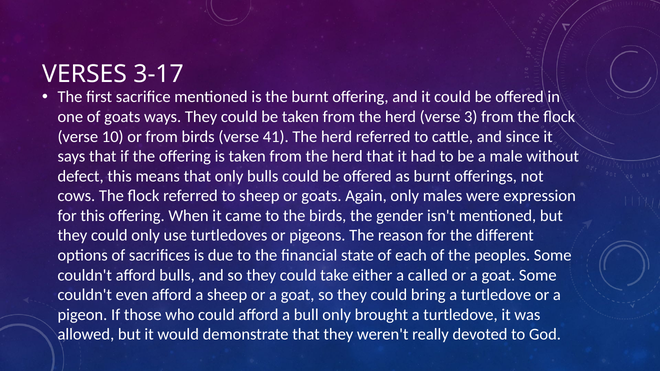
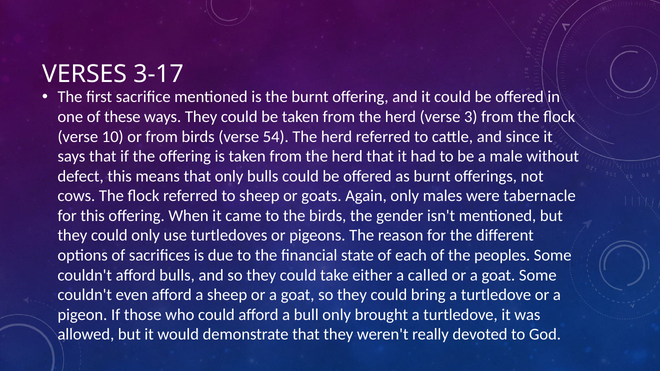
of goats: goats -> these (122, 117)
41: 41 -> 54 (276, 137)
expression: expression -> tabernacle (540, 196)
